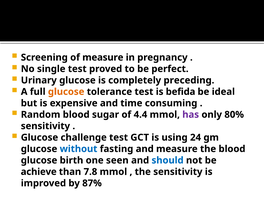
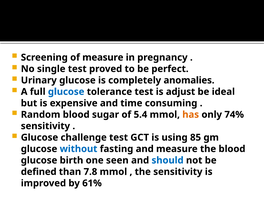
preceding: preceding -> anomalies (189, 80)
glucose colour: orange -> blue (66, 92)
befida: befida -> adjust (181, 92)
4.4: 4.4 -> 5.4 (140, 115)
has colour: purple -> orange (191, 115)
80%: 80% -> 74% (234, 115)
24: 24 -> 85 (196, 137)
achieve: achieve -> defined (39, 172)
87%: 87% -> 61% (92, 183)
